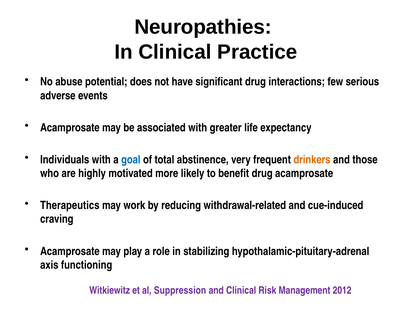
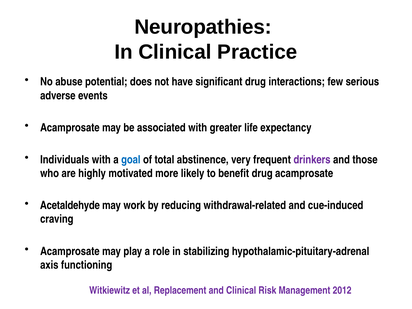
drinkers colour: orange -> purple (312, 160)
Therapeutics: Therapeutics -> Acetaldehyde (70, 205)
Suppression: Suppression -> Replacement (180, 290)
